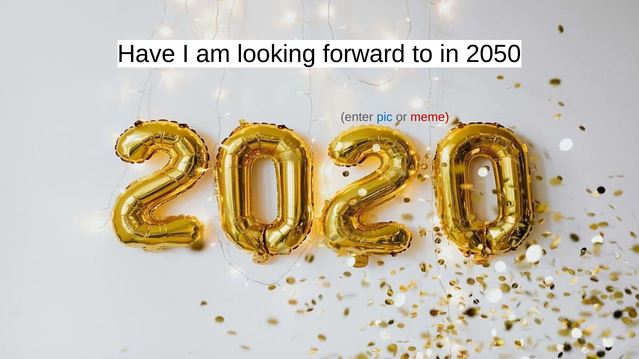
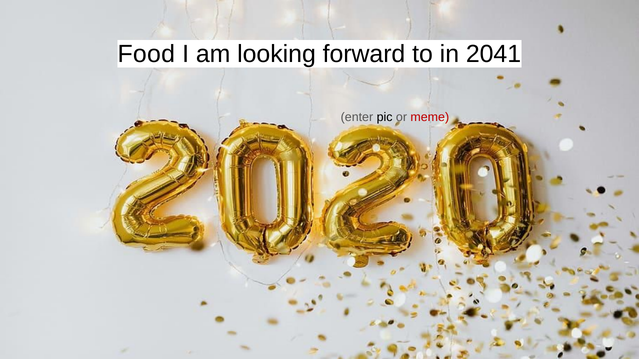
Have: Have -> Food (146, 54)
2050: 2050 -> 2041 (494, 54)
pic colour: blue -> black (385, 117)
